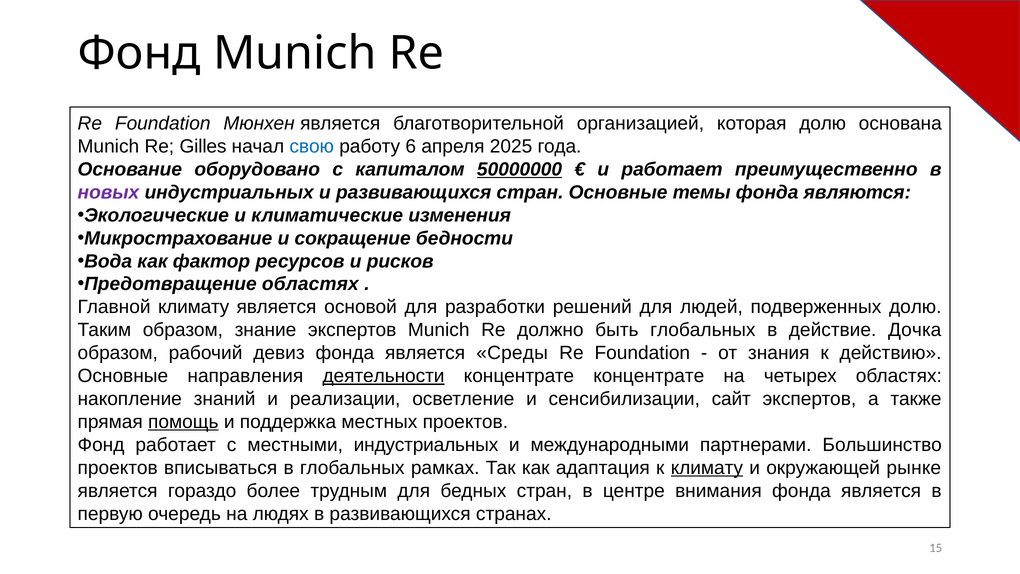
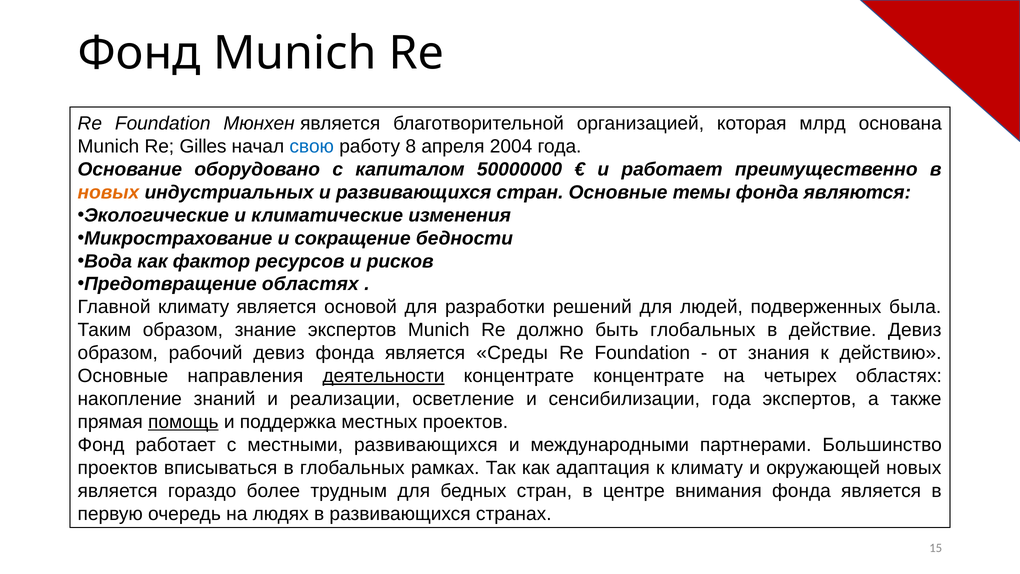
которая долю: долю -> млрд (823, 123)
6: 6 -> 8 (411, 146)
2025: 2025 -> 2004 (511, 146)
50000000 underline: present -> none (520, 169)
новых colour: purple -> orange (108, 192)
подверженных долю: долю -> была (915, 307)
действие Дочка: Дочка -> Девиз (915, 330)
сенсибилизации сайт: сайт -> года (731, 399)
местными индустриальных: индустриальных -> развивающихся (426, 445)
климату underline: present -> none (707, 468)
окружающей рынке: рынке -> новых (914, 468)
